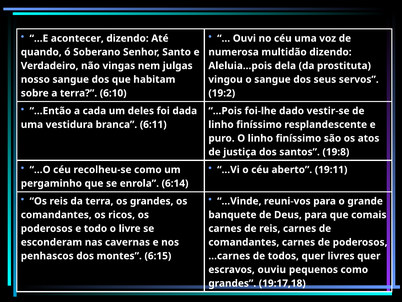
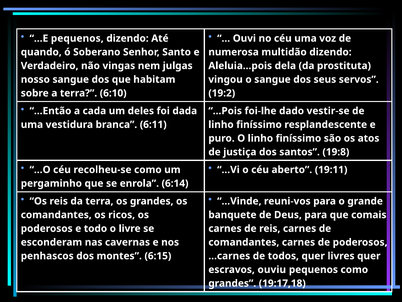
…E acontecer: acontecer -> pequenos (77, 38)
